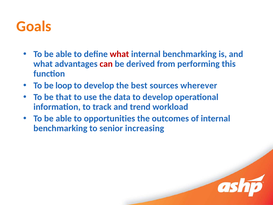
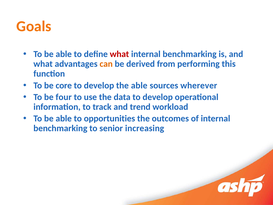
can colour: red -> orange (106, 64)
loop: loop -> core (64, 85)
the best: best -> able (139, 85)
that: that -> four (64, 97)
